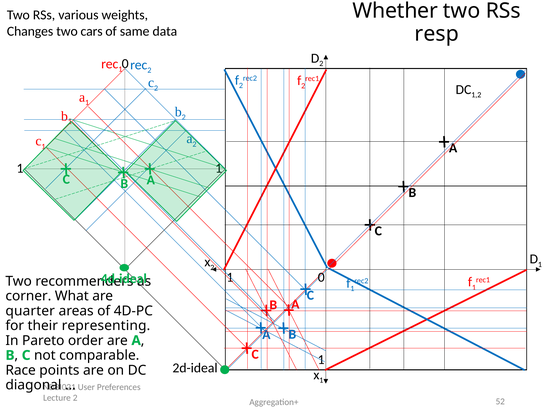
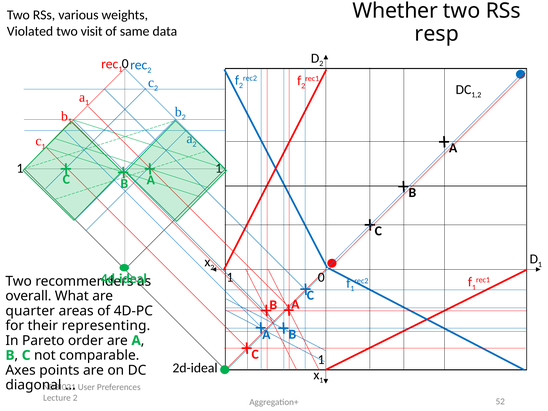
Changes: Changes -> Violated (30, 31)
cars: cars -> visit (92, 31)
corner: corner -> overall (28, 296)
Race: Race -> Axes (21, 370)
